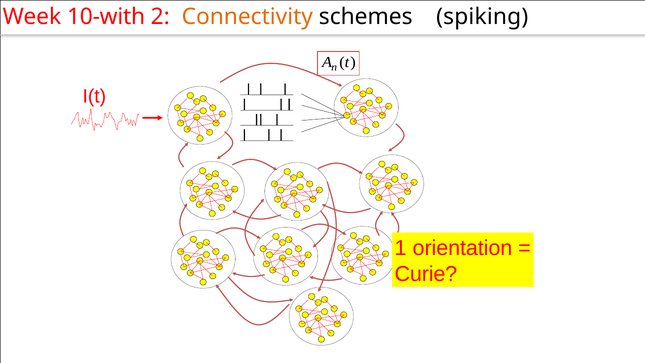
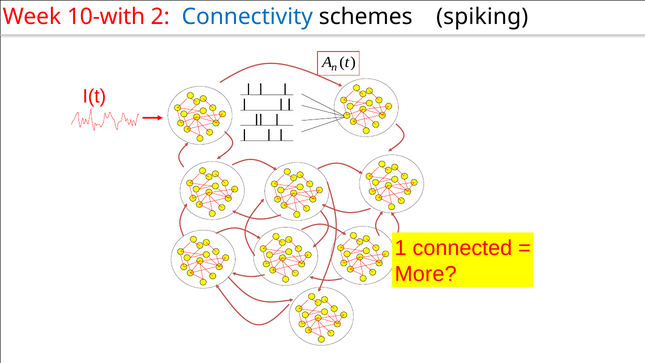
Connectivity colour: orange -> blue (247, 17)
orientation: orientation -> connected (462, 248)
Curie: Curie -> More (426, 274)
